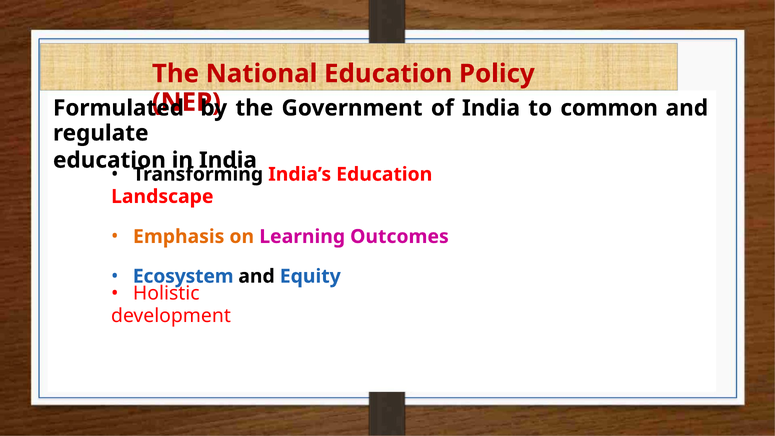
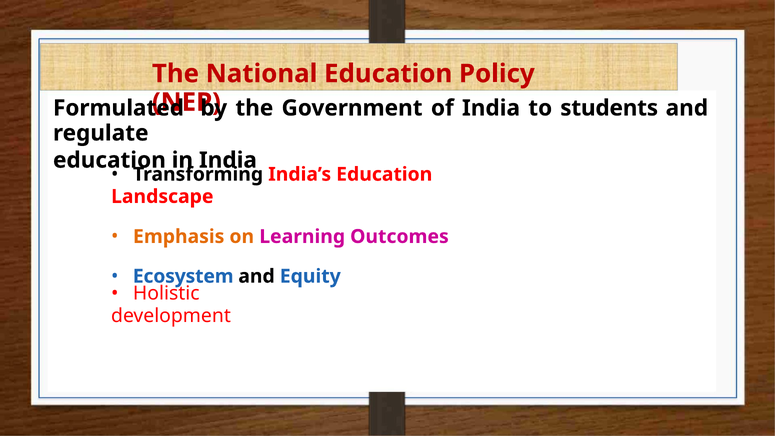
common: common -> students (609, 108)
